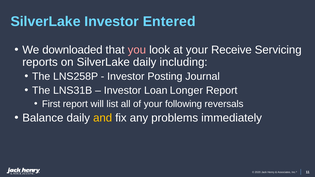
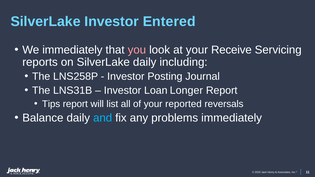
We downloaded: downloaded -> immediately (72, 50)
First: First -> Tips (51, 104)
following: following -> reported (183, 104)
and colour: yellow -> light blue (103, 118)
